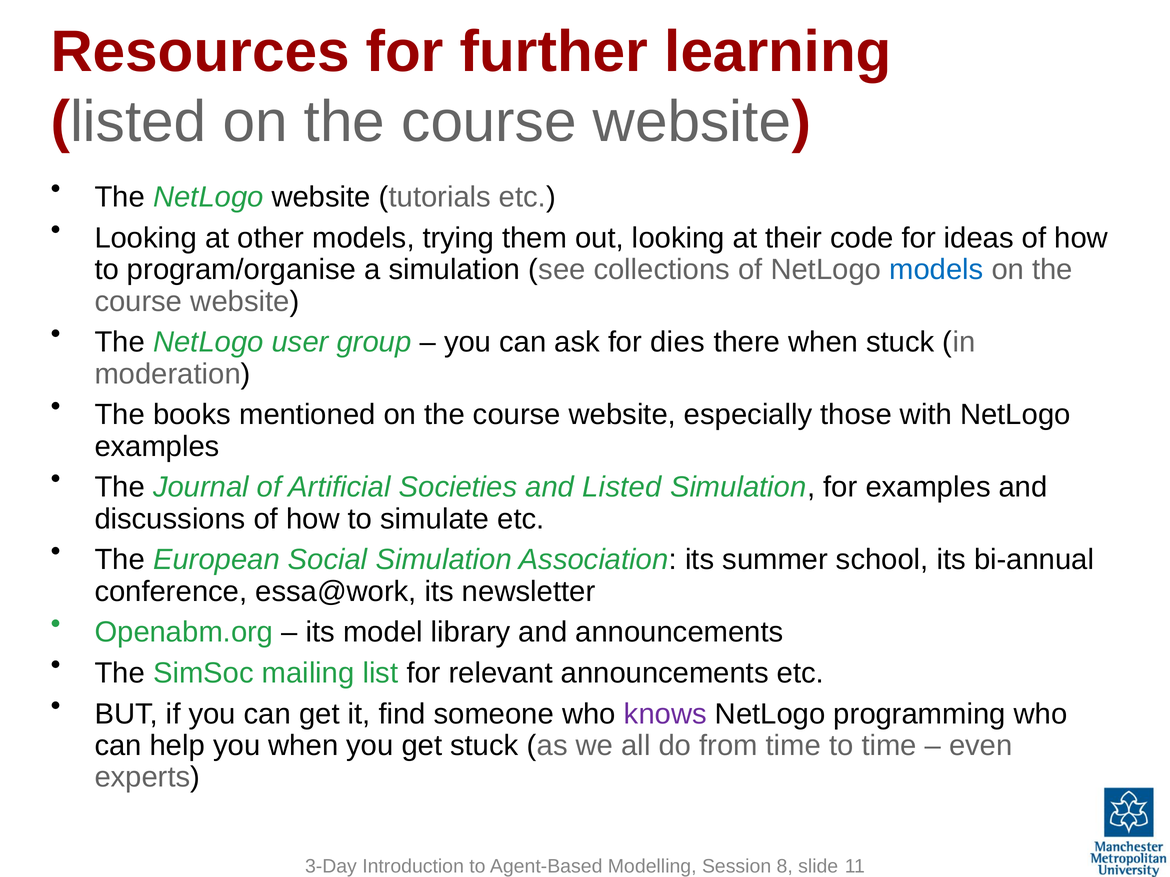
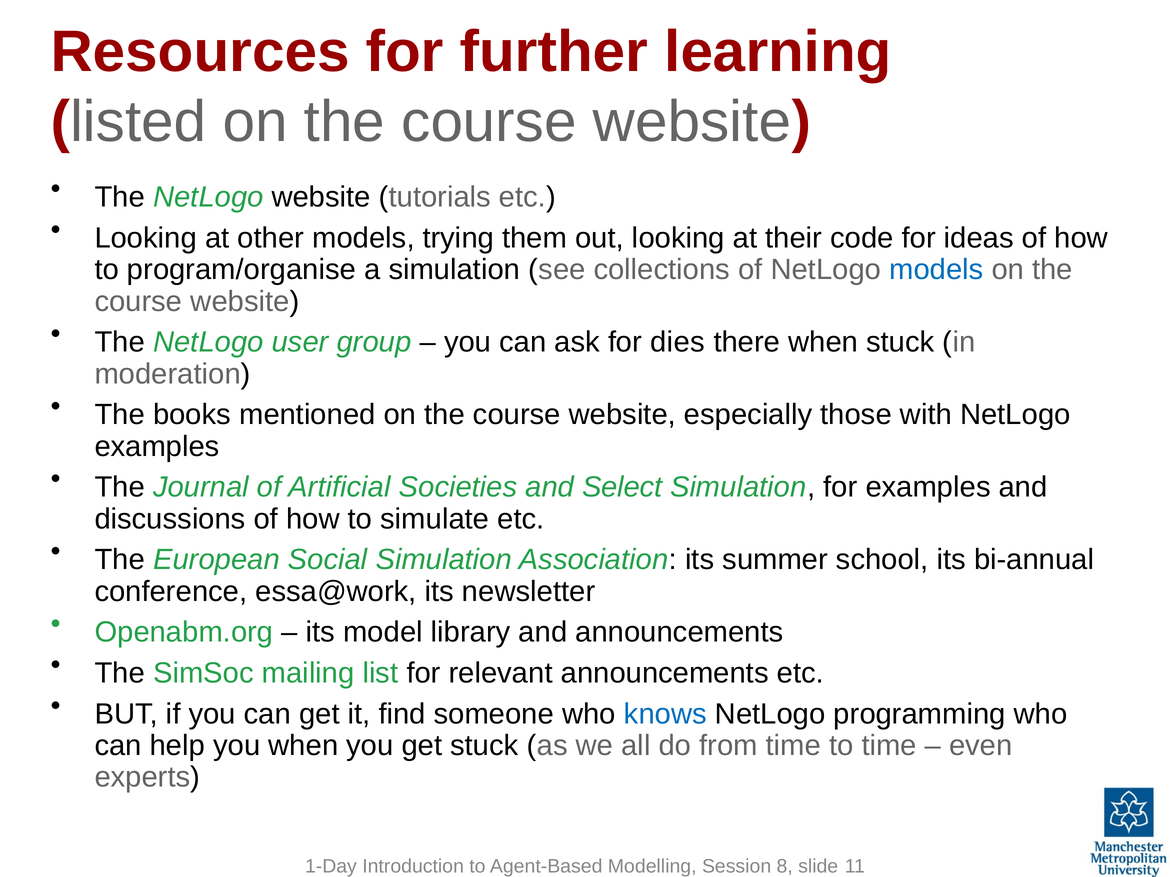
and Listed: Listed -> Select (622, 488)
knows colour: purple -> blue (665, 715)
3-Day: 3-Day -> 1-Day (331, 867)
